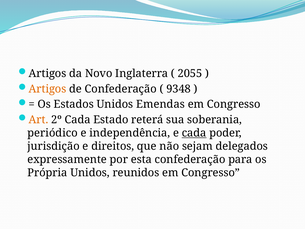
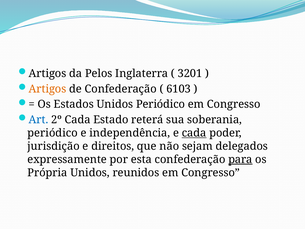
Novo: Novo -> Pelos (99, 73)
2055: 2055 -> 3201 (190, 73)
9348: 9348 -> 6103 (179, 89)
Unidos Emendas: Emendas -> Periódico (161, 104)
Art colour: orange -> blue (38, 120)
para underline: none -> present (240, 159)
